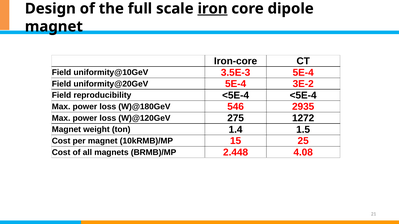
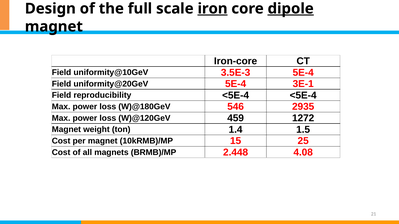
dipole underline: none -> present (291, 9)
3E-2: 3E-2 -> 3E-1 (303, 84)
275: 275 -> 459 (236, 118)
